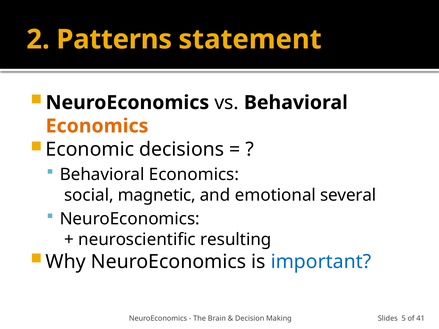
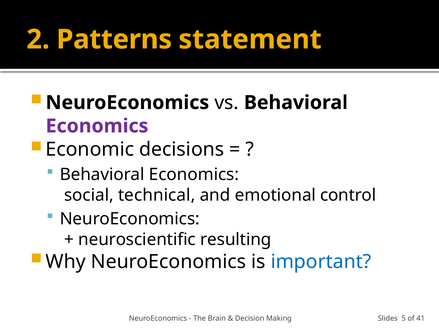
Economics colour: orange -> purple (97, 126)
magnetic: magnetic -> technical (157, 195)
several: several -> control (348, 195)
